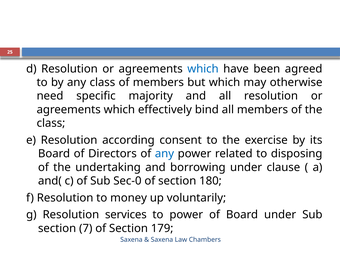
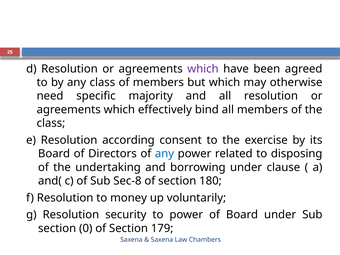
which colour: blue -> purple (203, 69)
Sec-0: Sec-0 -> Sec-8 (127, 181)
services: services -> security (126, 215)
7: 7 -> 0 (86, 228)
